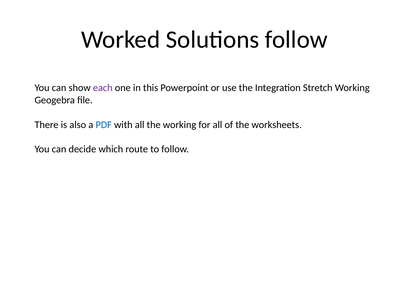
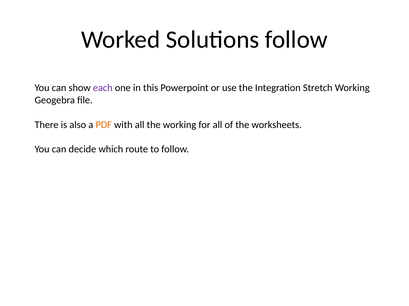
PDF colour: blue -> orange (104, 125)
